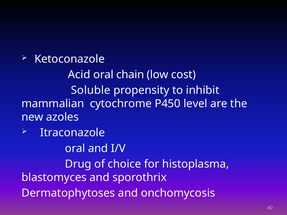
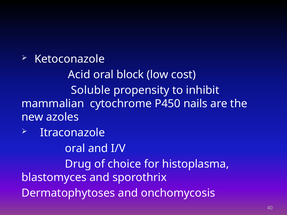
chain: chain -> block (130, 75)
level: level -> nails (195, 104)
